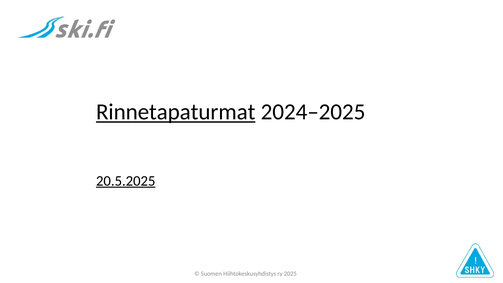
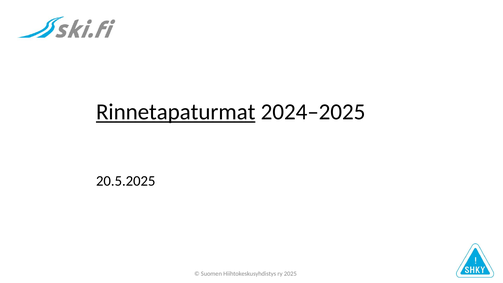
20.5.2025 underline: present -> none (126, 181)
